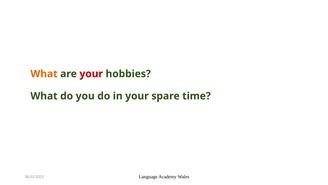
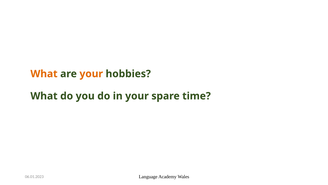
your colour: red -> orange (91, 74)
